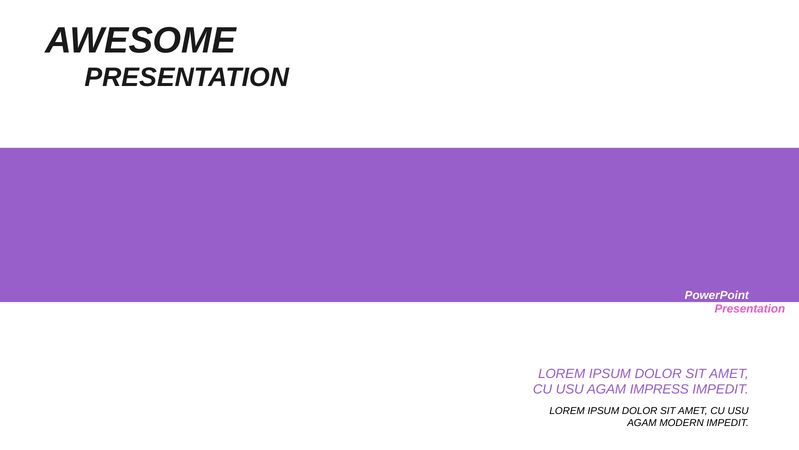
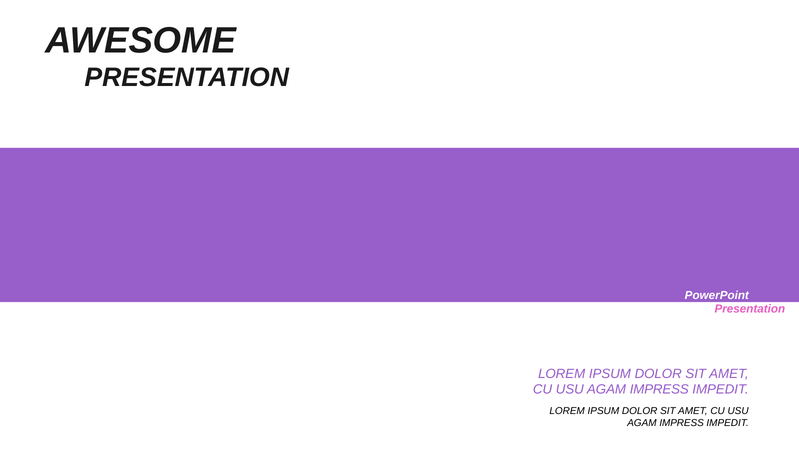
MODERN: MODERN -> IMPRESS (682, 422)
